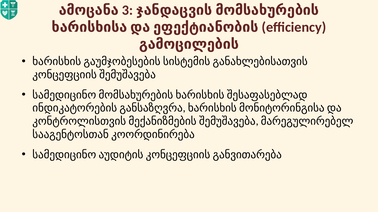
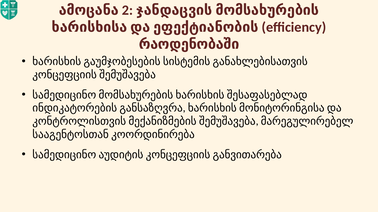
3: 3 -> 2 (128, 10)
გამოცილების: გამოცილების -> რაოდენობაში (189, 44)
